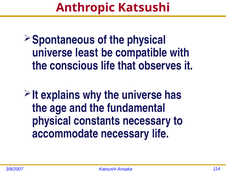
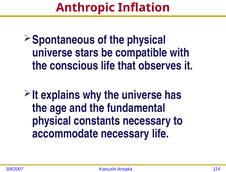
Anthropic Katsushi: Katsushi -> Inflation (144, 8)
least: least -> stars (87, 53)
